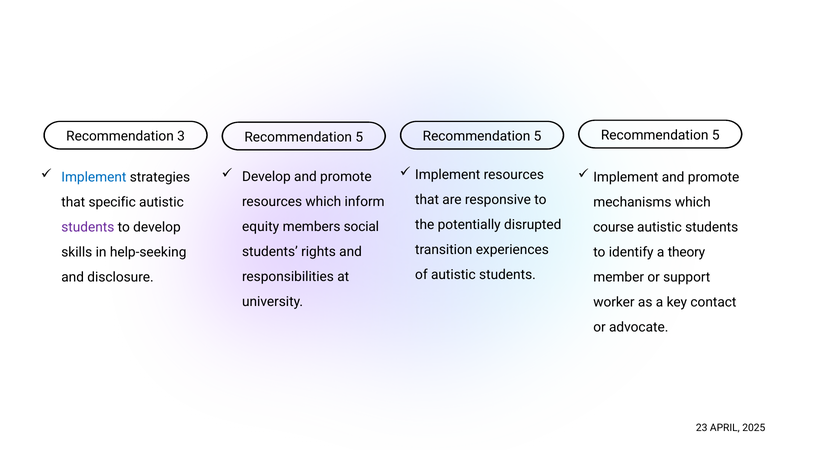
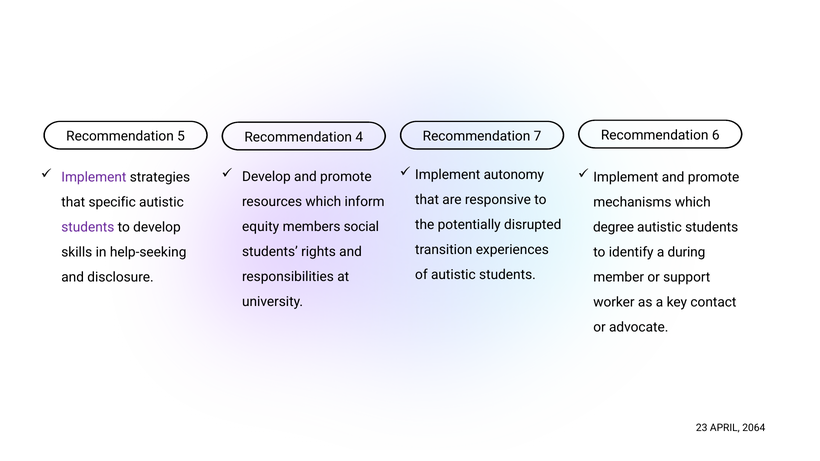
5: 5 -> 6 (716, 135)
3: 3 -> 5 (181, 136)
5: 5 -> 7 (538, 136)
5: 5 -> 4 (359, 137)
Implement resources: resources -> autonomy (514, 175)
Implement colour: blue -> purple (94, 177)
course: course -> degree (614, 227)
theory: theory -> during (686, 252)
2025: 2025 -> 2064 (754, 428)
